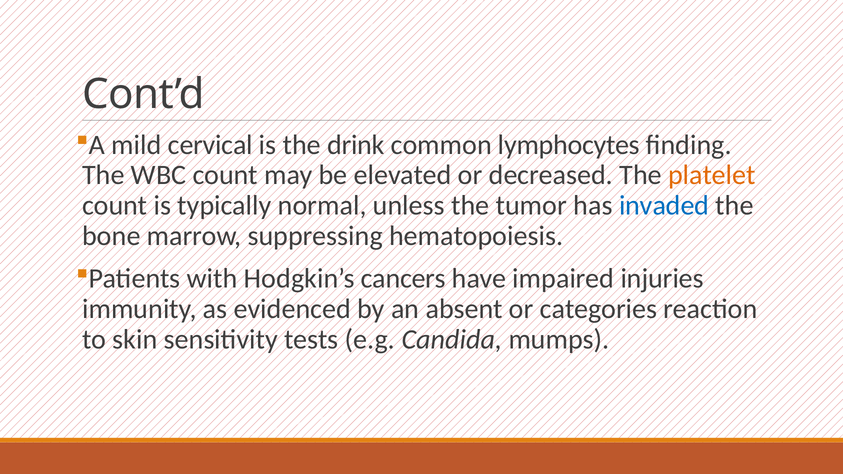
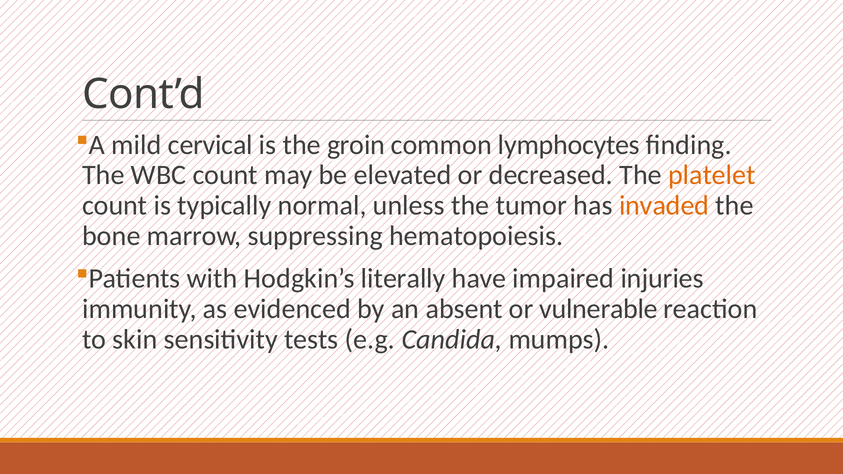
drink: drink -> groin (356, 145)
invaded colour: blue -> orange (664, 206)
cancers: cancers -> literally (403, 279)
categories: categories -> vulnerable (599, 309)
